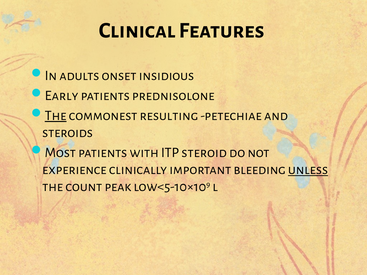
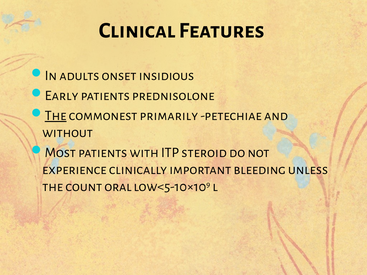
resulting: resulting -> primarily (169, 115)
steroids: steroids -> without (68, 133)
unless underline: present -> none (308, 170)
peak: peak -> oral (118, 187)
